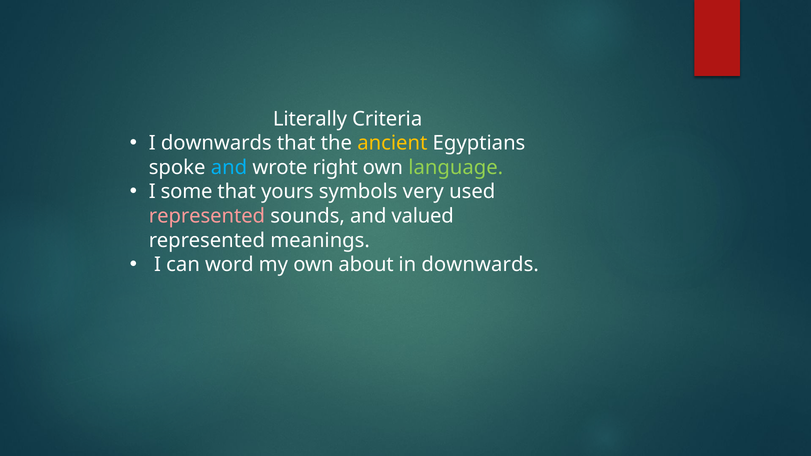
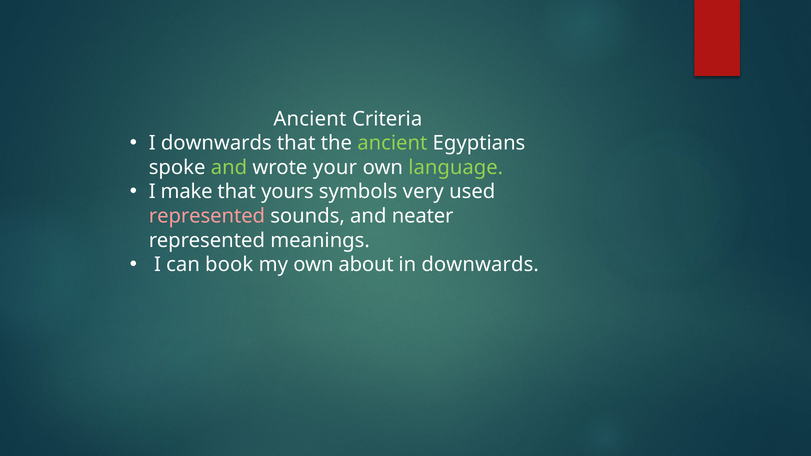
Literally: Literally -> Ancient (310, 119)
ancient colour: yellow -> light green (392, 143)
and colour: light blue -> light green (229, 168)
right: right -> your (335, 168)
some: some -> make (187, 192)
valued: valued -> neater (423, 216)
word: word -> book (229, 265)
